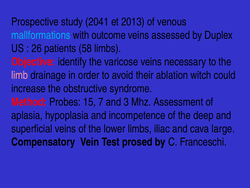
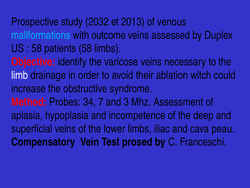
2041: 2041 -> 2032 (97, 22)
26: 26 -> 58 (37, 48)
limb colour: pink -> white (20, 75)
15: 15 -> 34 (89, 102)
large: large -> peau (223, 128)
